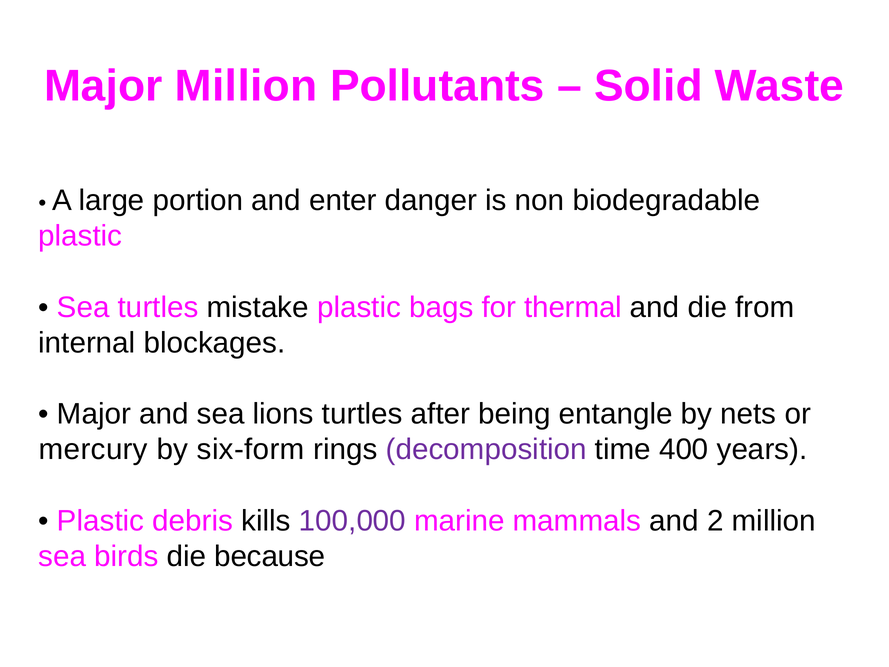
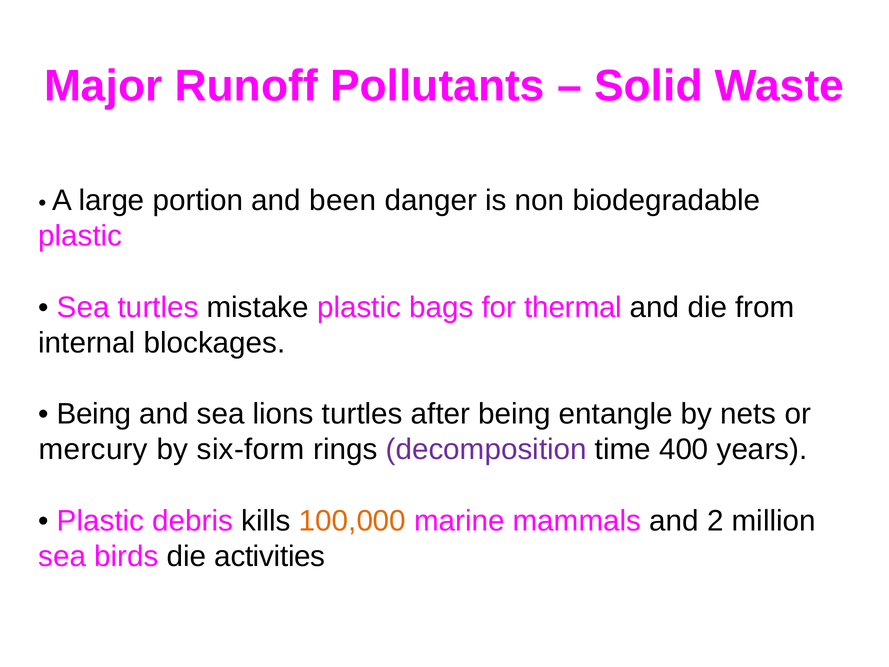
Major Million: Million -> Runoff (246, 86)
enter: enter -> been (343, 201)
Major: Major -> Being (94, 414)
100,000 colour: purple -> orange (352, 521)
because: because -> activities (270, 556)
